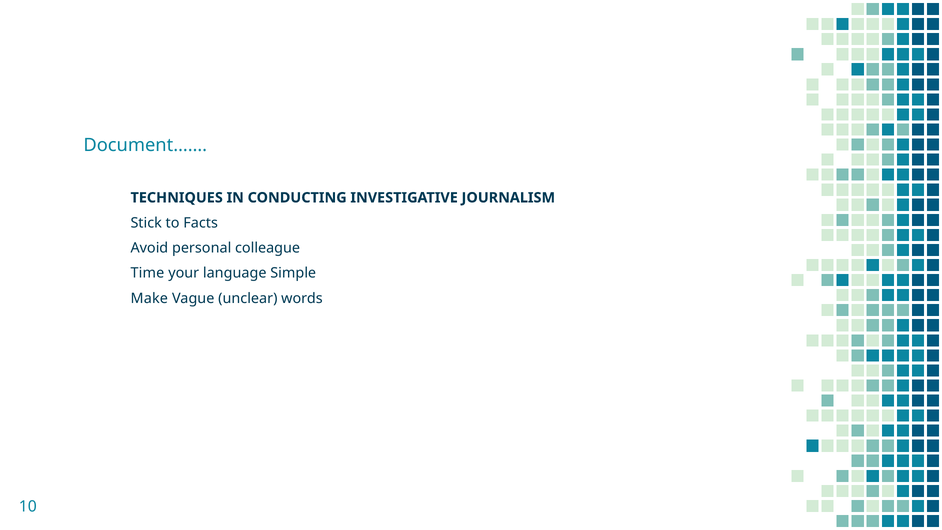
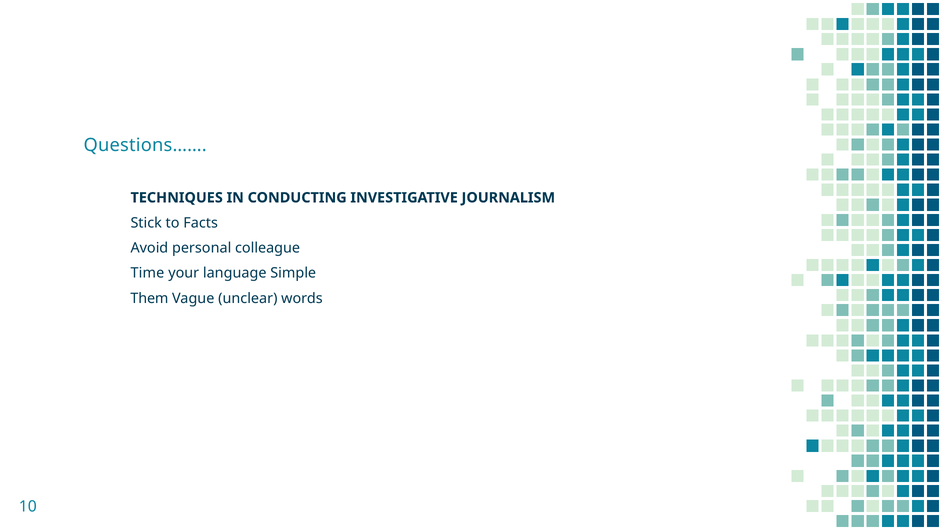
Document……: Document…… -> Questions…… (145, 145)
Make: Make -> Them (149, 298)
